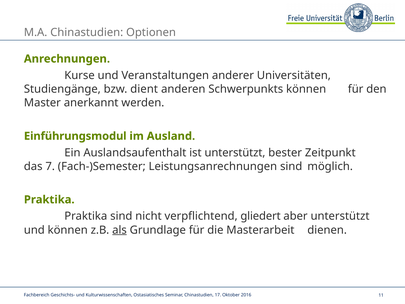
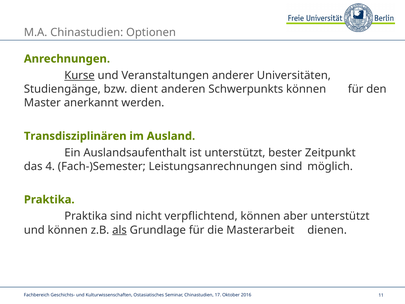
Kurse underline: none -> present (80, 75)
Einführungsmodul: Einführungsmodul -> Transdisziplinären (75, 136)
7: 7 -> 4 (50, 166)
verpflichtend gliedert: gliedert -> können (261, 216)
